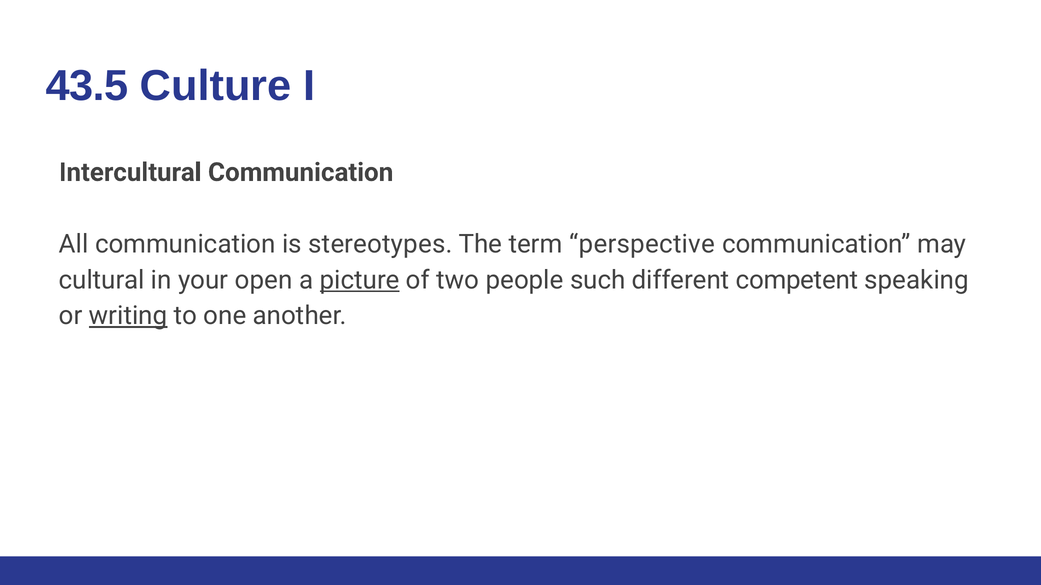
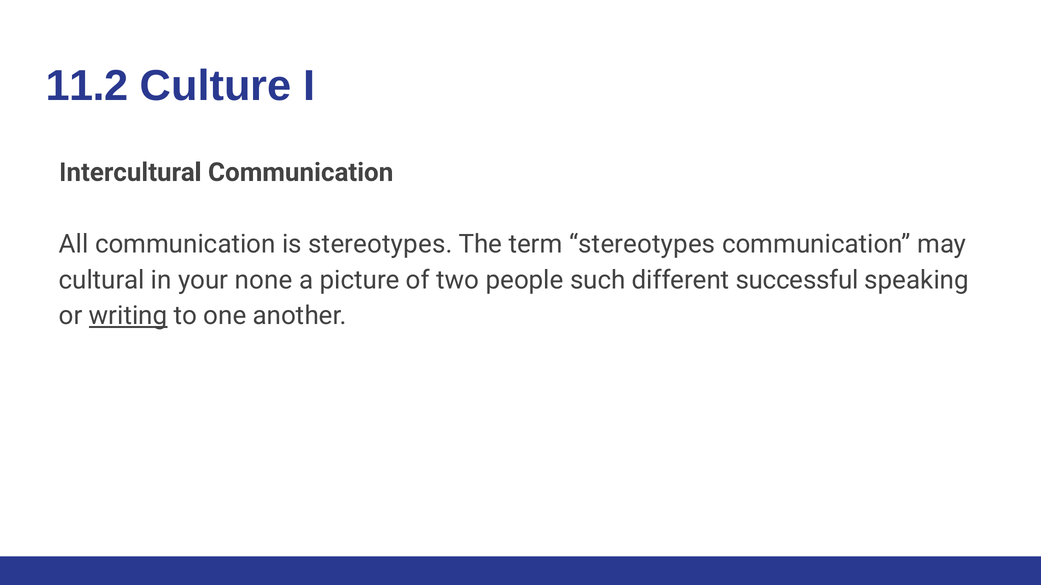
43.5: 43.5 -> 11.2 (87, 86)
term perspective: perspective -> stereotypes (642, 244)
open: open -> none (264, 280)
picture underline: present -> none (360, 280)
competent: competent -> successful (797, 280)
